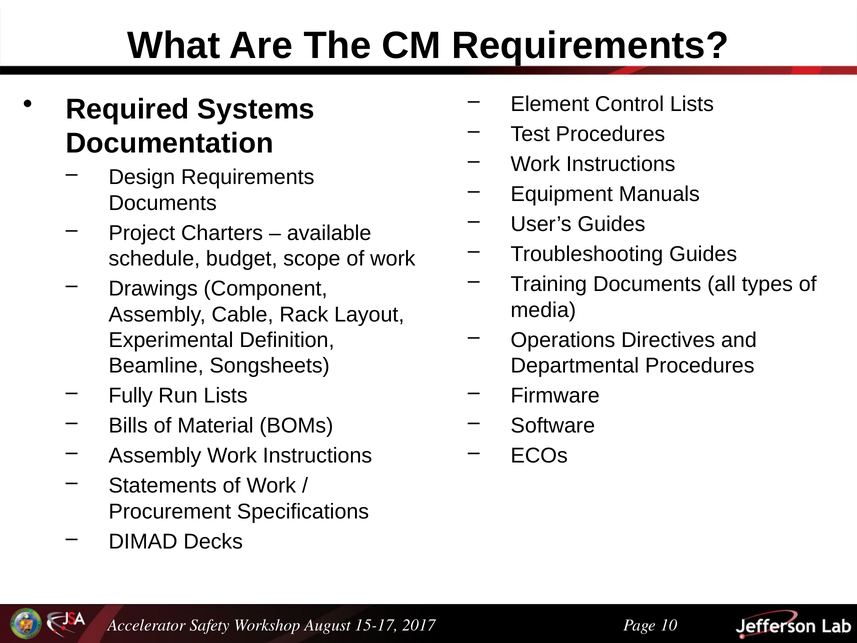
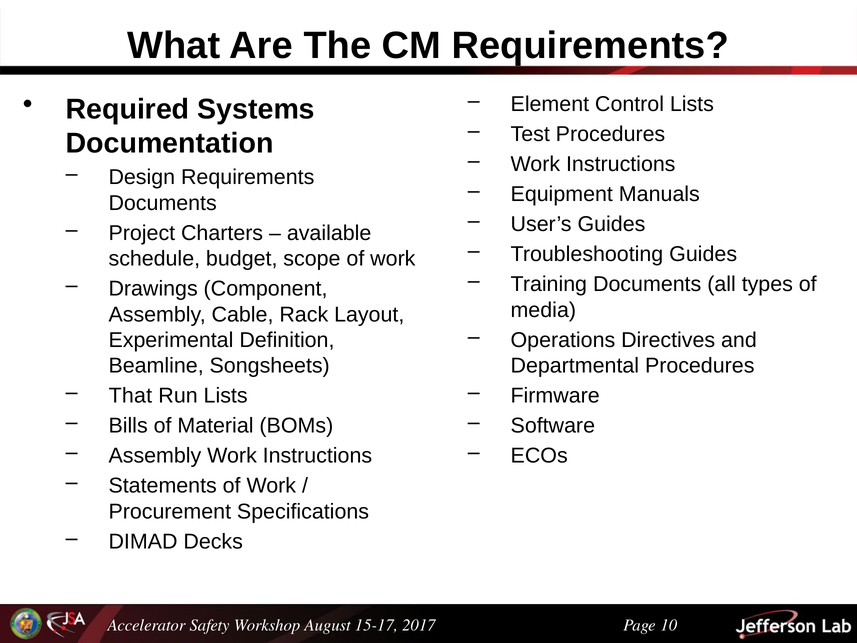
Fully: Fully -> That (130, 396)
